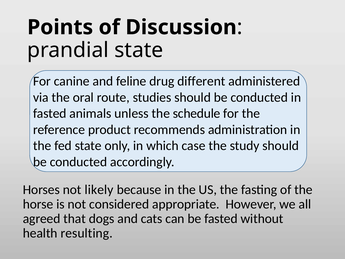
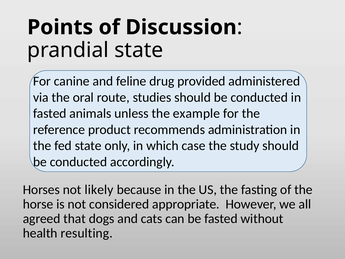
different: different -> provided (201, 81)
schedule: schedule -> example (197, 113)
